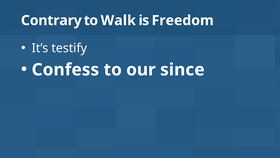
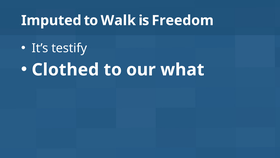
Contrary: Contrary -> Imputed (51, 20)
Confess: Confess -> Clothed (65, 70)
since: since -> what (182, 70)
